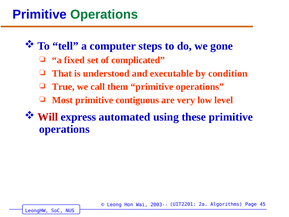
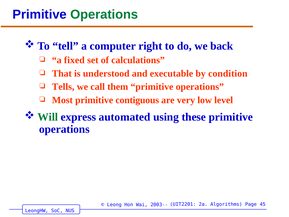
steps: steps -> right (150, 46)
gone: gone -> back (222, 46)
complicated: complicated -> calculations (138, 60)
True: True -> Tells (63, 87)
Will colour: red -> green (48, 117)
